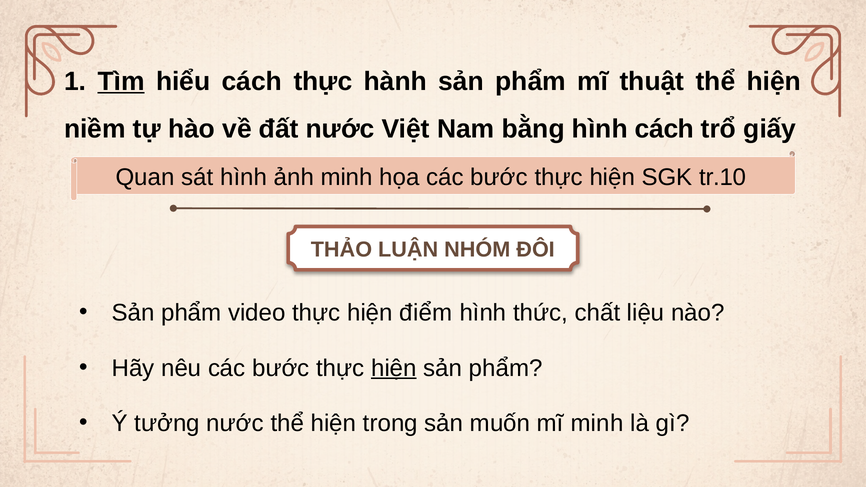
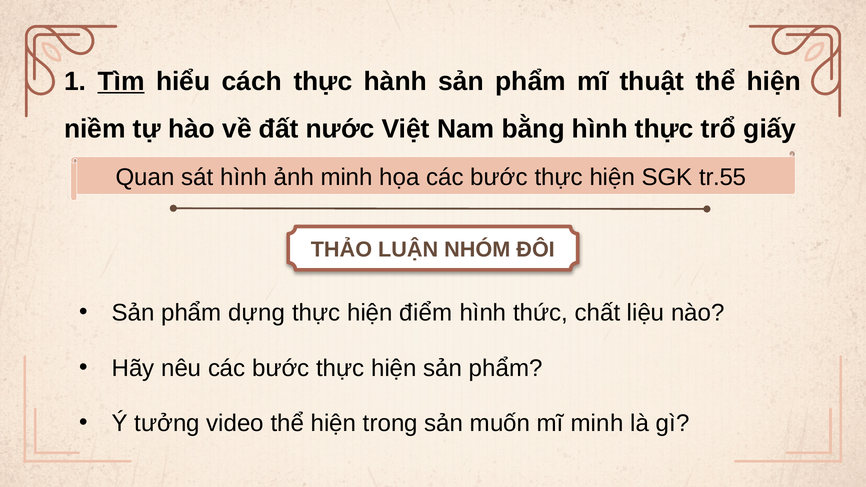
hình cách: cách -> thực (664, 129)
tr.10: tr.10 -> tr.55 (723, 177)
video: video -> dựng (257, 313)
hiện underline: present -> none (394, 368)
tưởng nước: nước -> video (235, 424)
